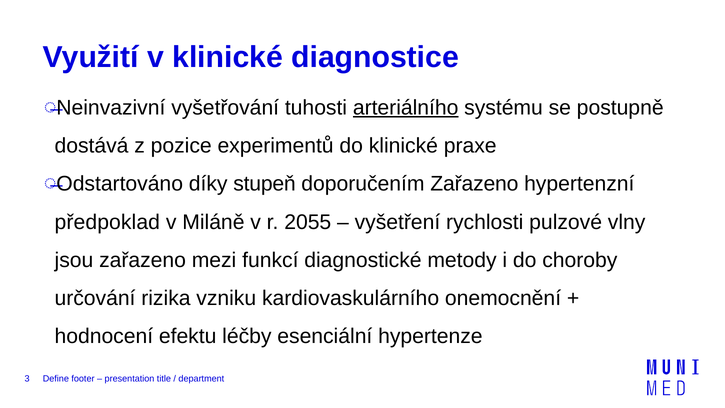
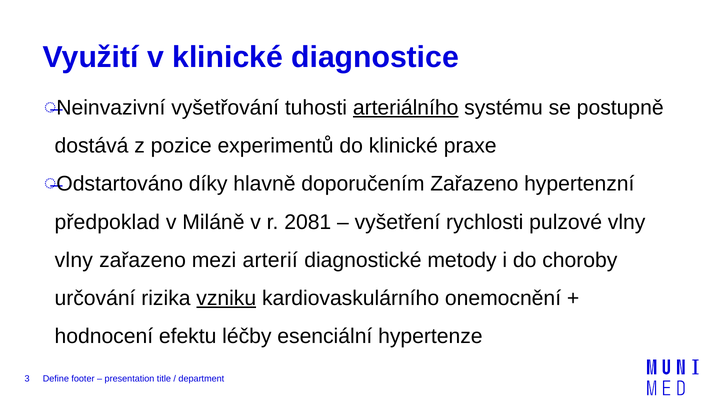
stupeň: stupeň -> hlavně (264, 184)
2055: 2055 -> 2081 (308, 222)
jsou: jsou -> vlny (74, 260)
funkcí: funkcí -> arterií (270, 260)
vzniku underline: none -> present (226, 298)
